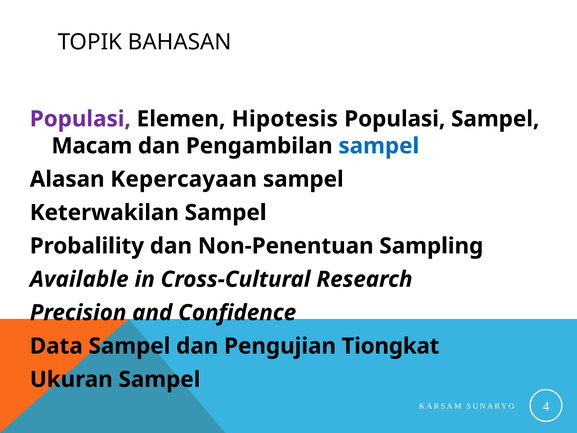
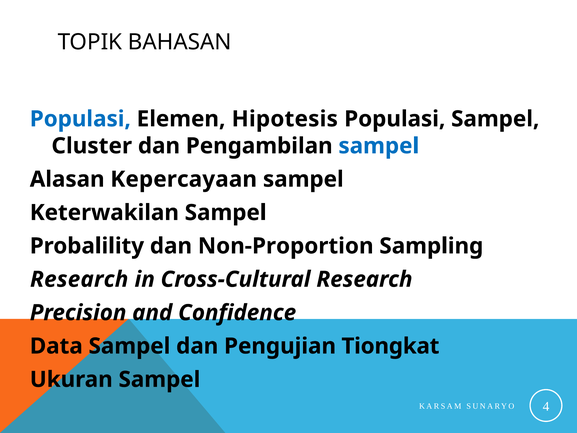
Populasi colour: purple -> blue (80, 119)
Macam: Macam -> Cluster (92, 146)
Non-Penentuan: Non-Penentuan -> Non-Proportion (286, 246)
Available: Available -> Research (79, 279)
